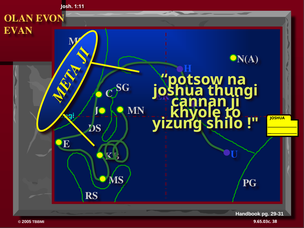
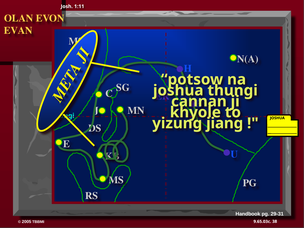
shilo: shilo -> jiang (225, 123)
